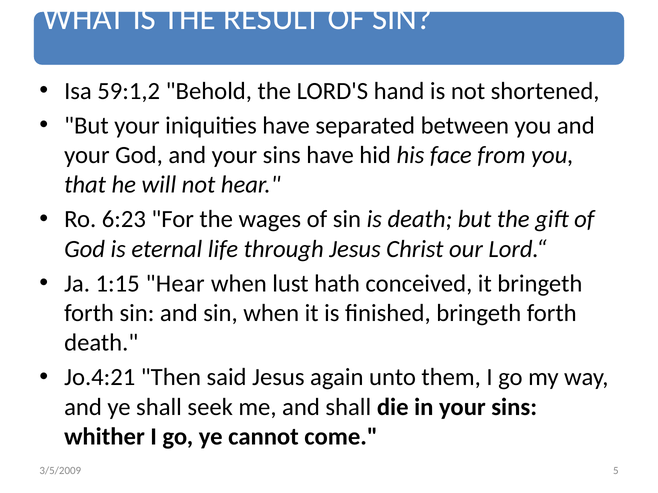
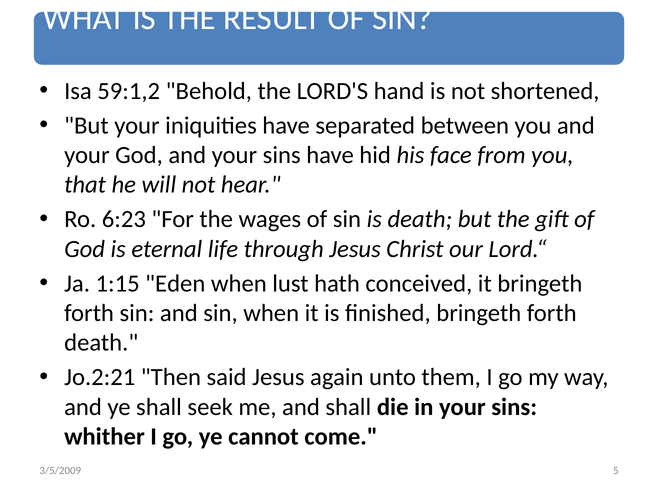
1:15 Hear: Hear -> Eden (175, 284)
Jo.4:21: Jo.4:21 -> Jo.2:21 (100, 378)
